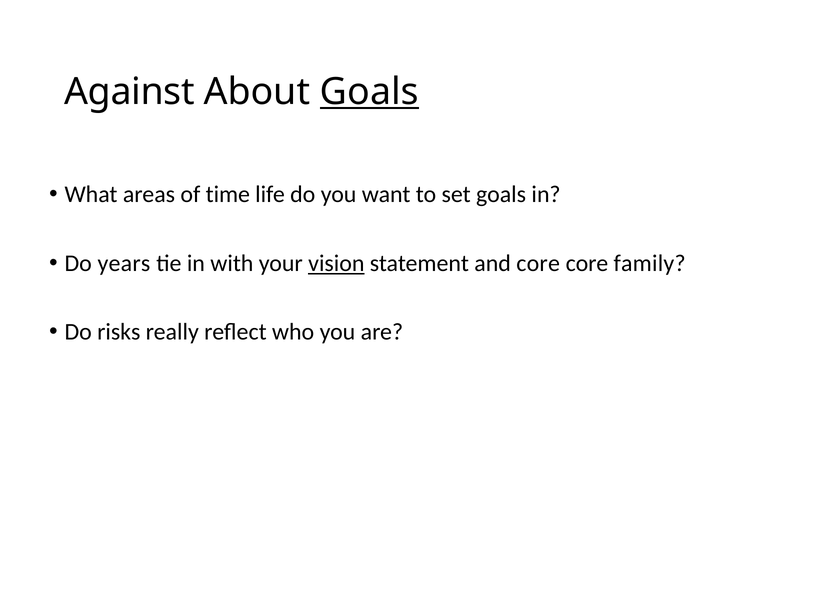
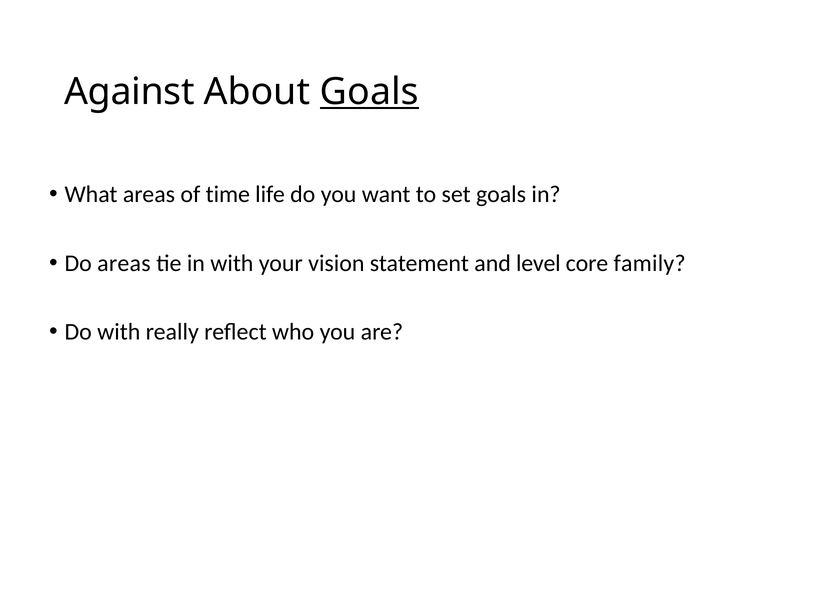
Do years: years -> areas (124, 263)
vision underline: present -> none (336, 263)
and core: core -> level (538, 263)
Do risks: risks -> with (119, 332)
